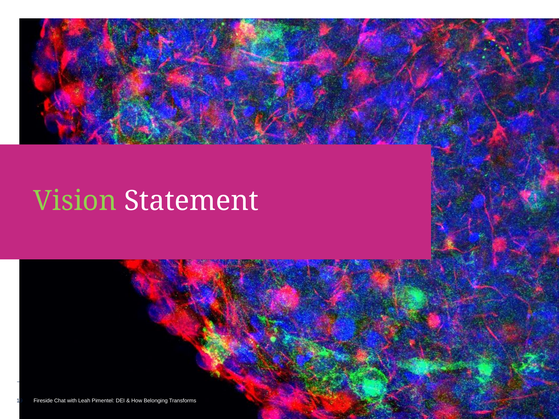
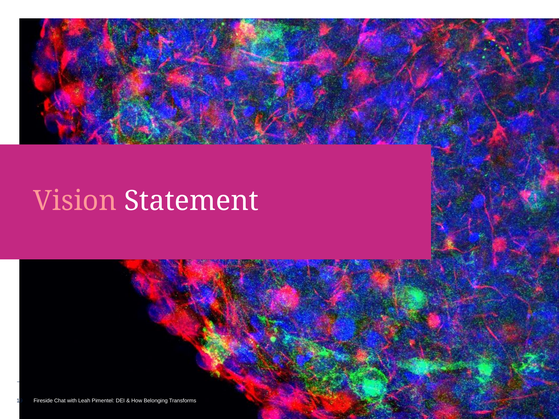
Vision colour: light green -> pink (75, 201)
